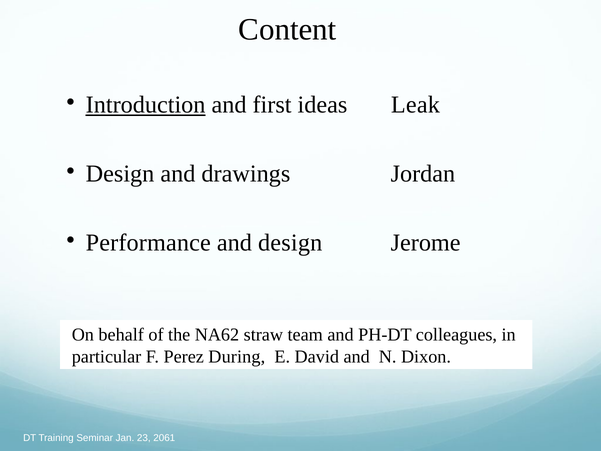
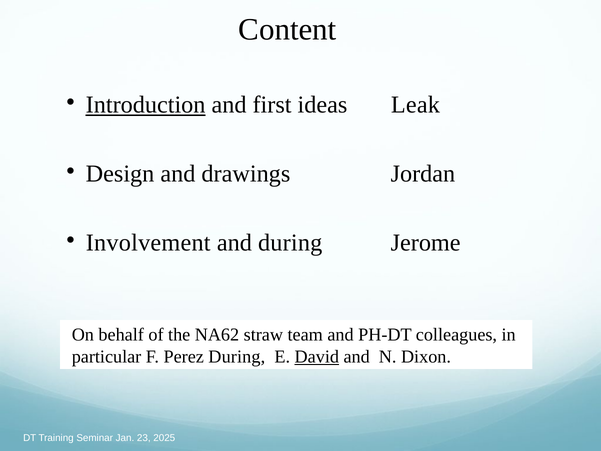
Performance: Performance -> Involvement (148, 243)
and design: design -> during (290, 243)
David underline: none -> present (317, 356)
2061: 2061 -> 2025 (164, 438)
